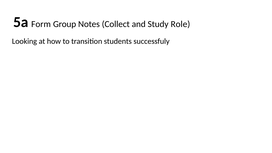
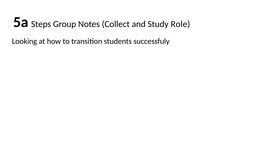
Form: Form -> Steps (41, 24)
